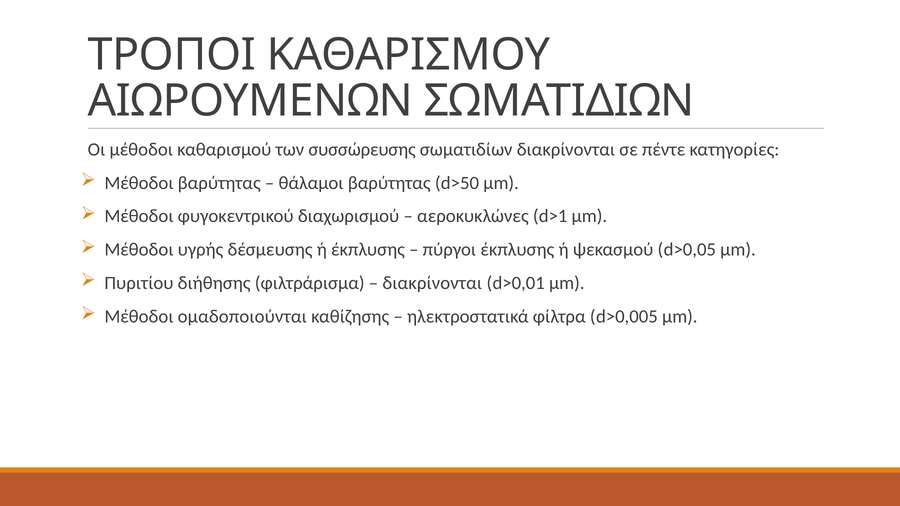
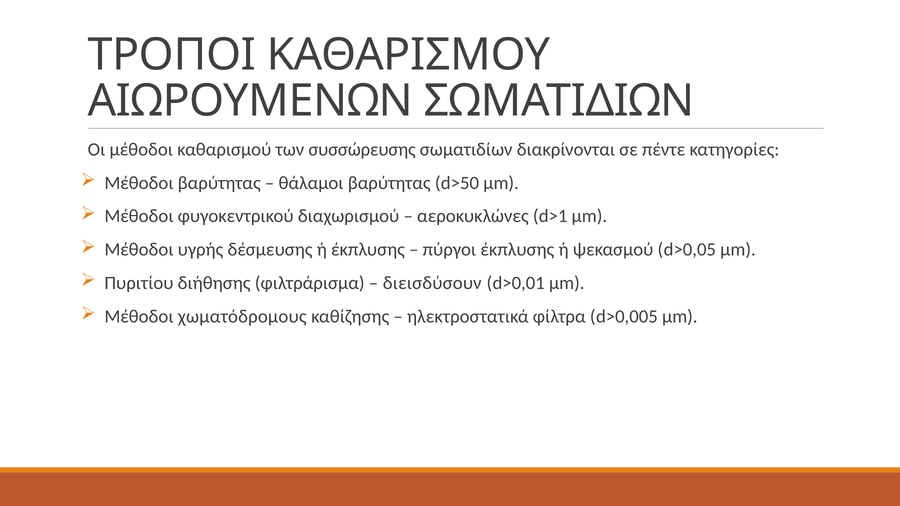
διακρίνονται: διακρίνονται -> διεισδύσουν (432, 283)
ομαδοποιούνται: ομαδοποιούνται -> χωματόδρομους (242, 317)
